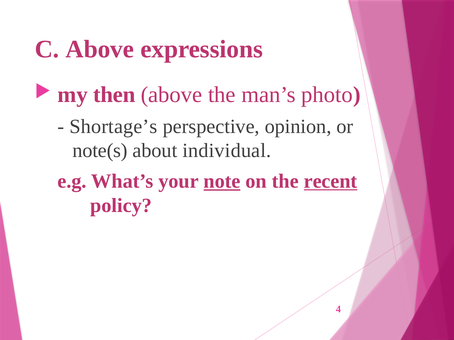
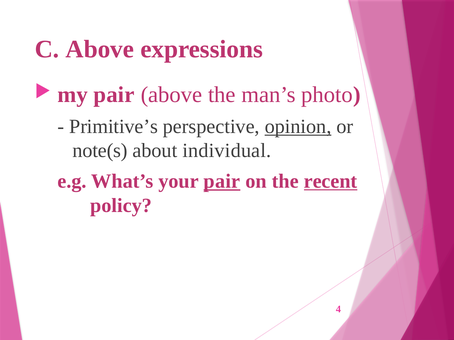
my then: then -> pair (114, 95)
Shortage’s: Shortage’s -> Primitive’s (114, 127)
opinion underline: none -> present (298, 127)
your note: note -> pair (222, 181)
